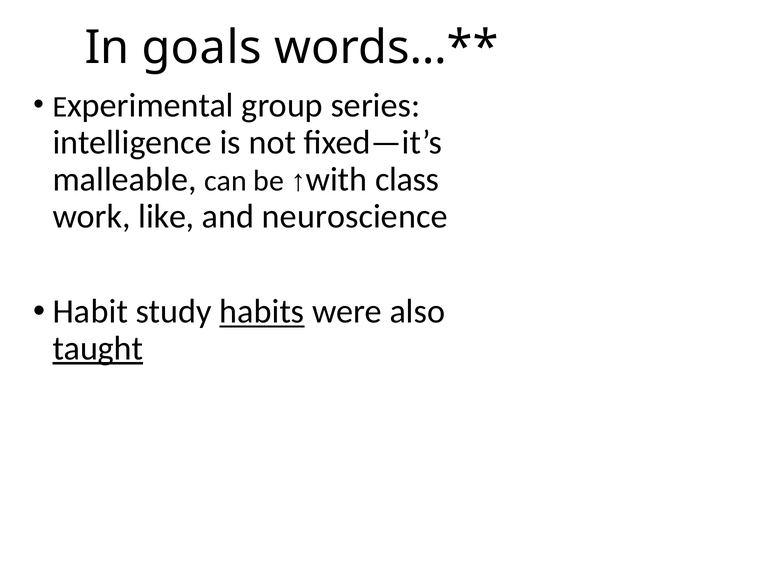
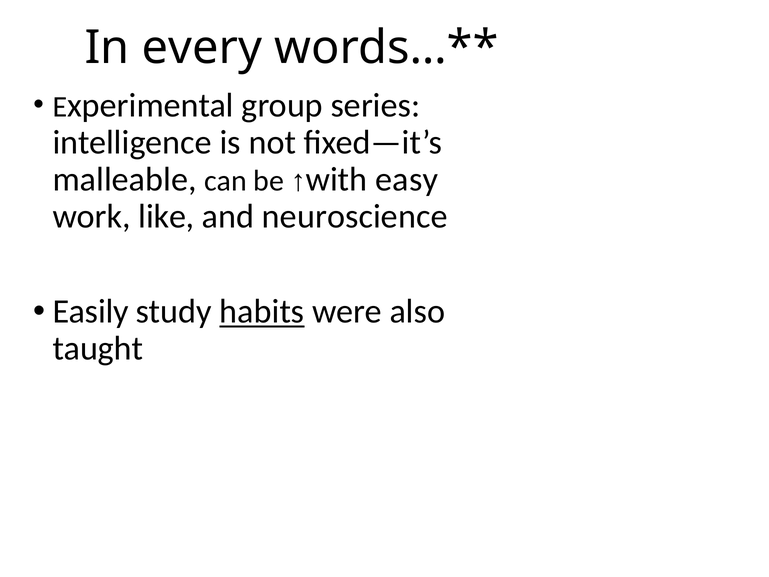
goals: goals -> every (202, 48)
class: class -> easy (407, 179)
Habit: Habit -> Easily (91, 311)
taught underline: present -> none (98, 348)
